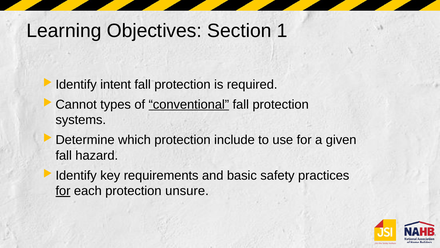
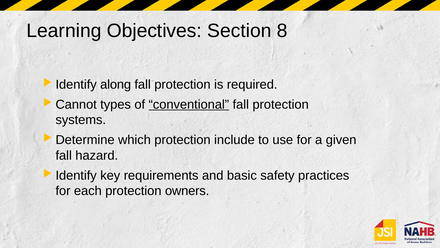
1: 1 -> 8 (282, 31)
intent: intent -> along (116, 84)
for underline: present -> none (63, 191)
unsure: unsure -> owners (187, 191)
